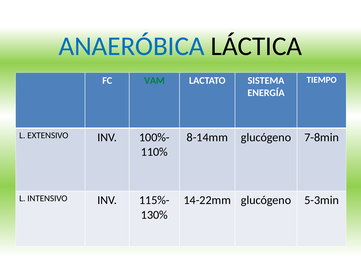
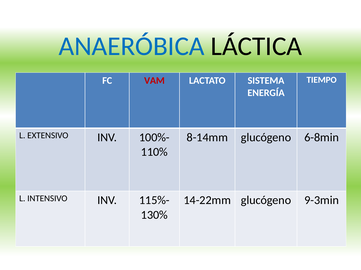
VAM colour: green -> red (154, 81)
7-8min: 7-8min -> 6-8min (322, 138)
5-3min: 5-3min -> 9-3min (322, 201)
